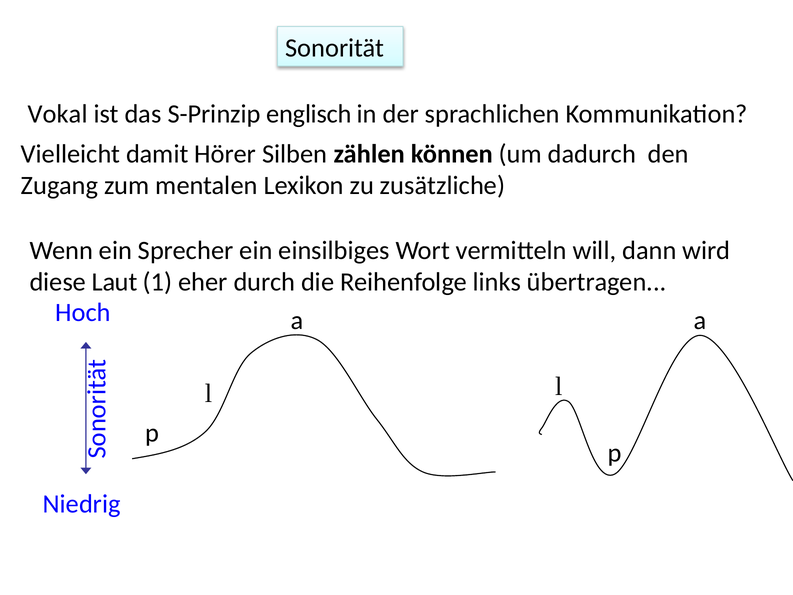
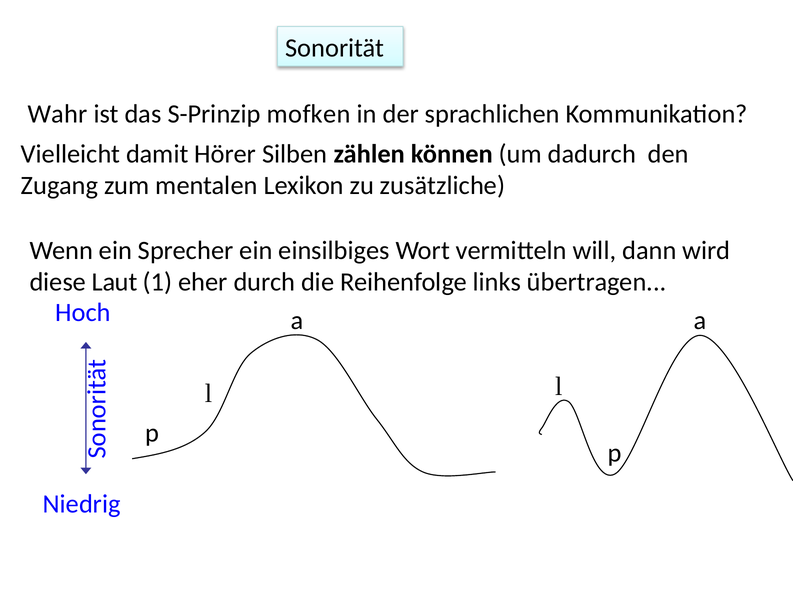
Vokal: Vokal -> Wahr (58, 114)
englisch: englisch -> mofken (309, 114)
